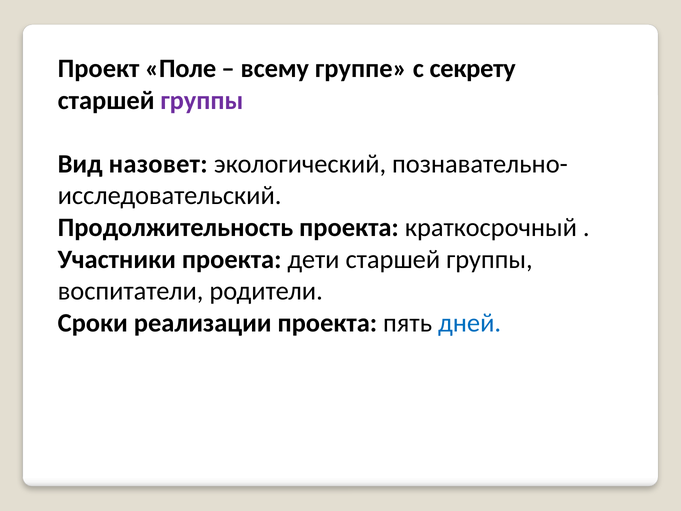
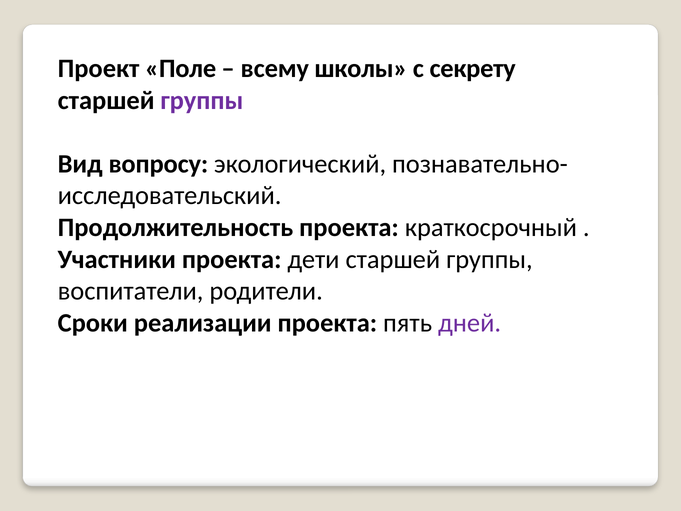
группе: группе -> школы (361, 68)
назовет: назовет -> вопросу (158, 164)
дней colour: blue -> purple (470, 323)
